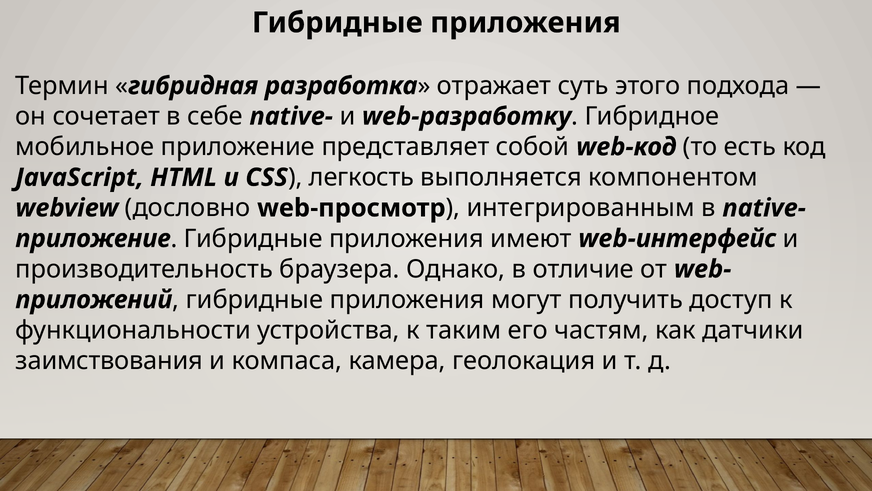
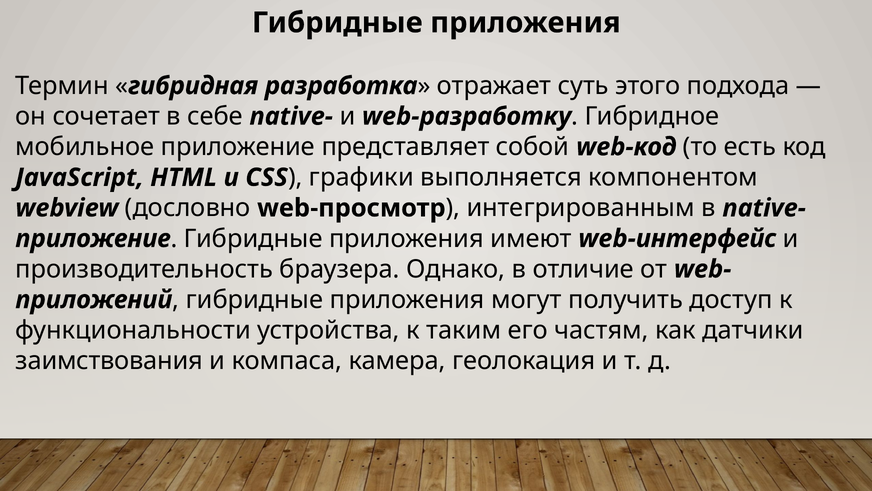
легкость: легкость -> графики (361, 177)
